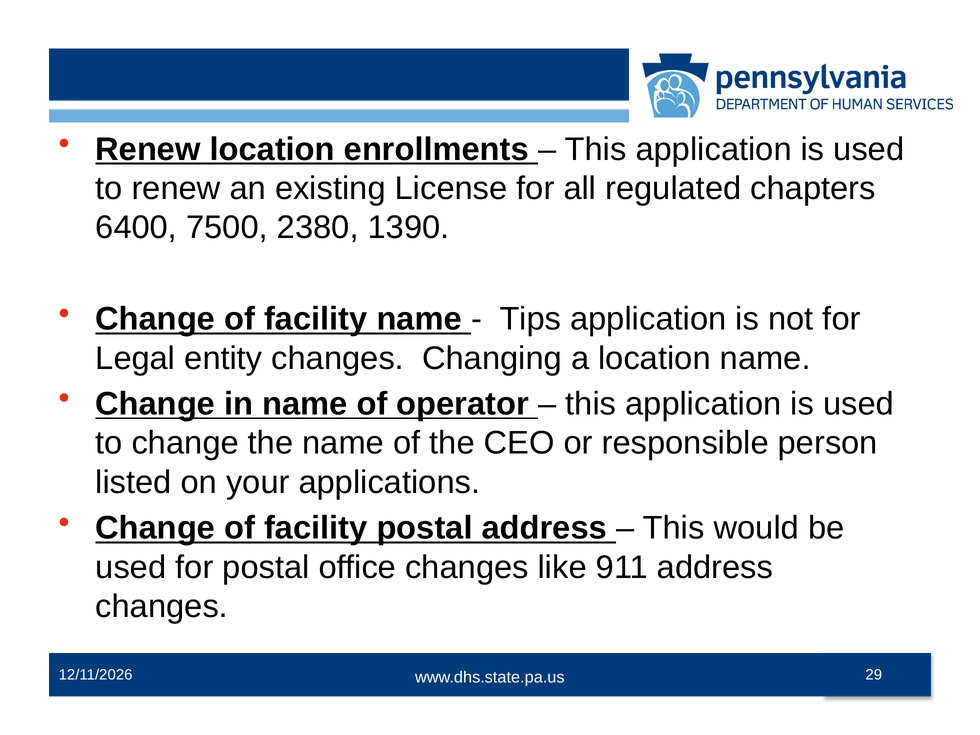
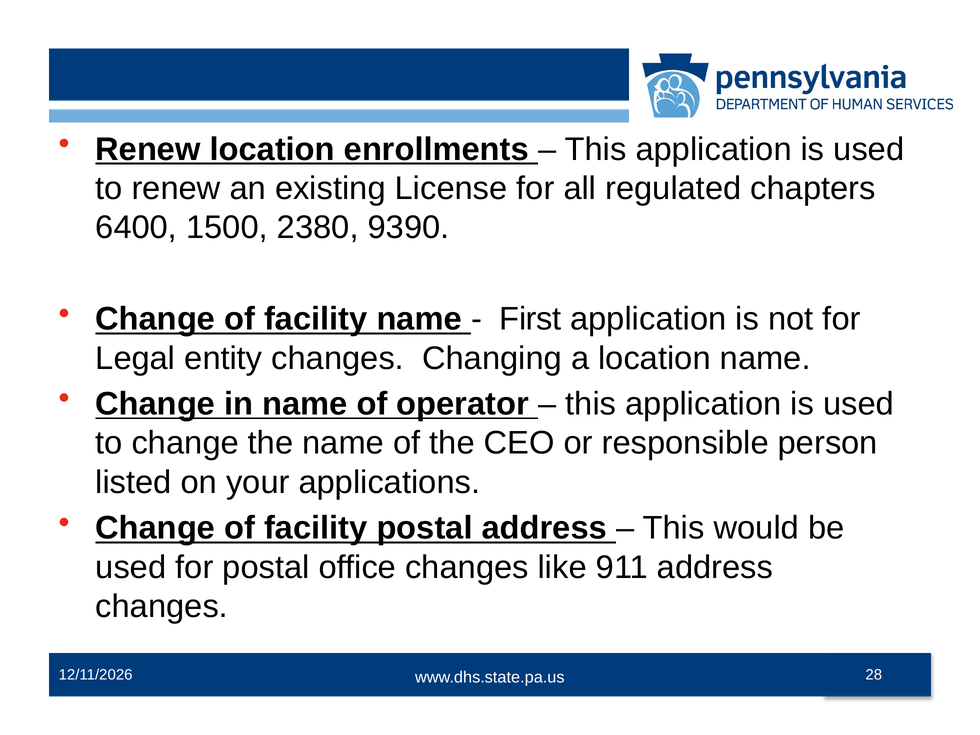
7500: 7500 -> 1500 (227, 228)
1390: 1390 -> 9390 (409, 228)
Tips: Tips -> First (530, 319)
29: 29 -> 28 (874, 675)
